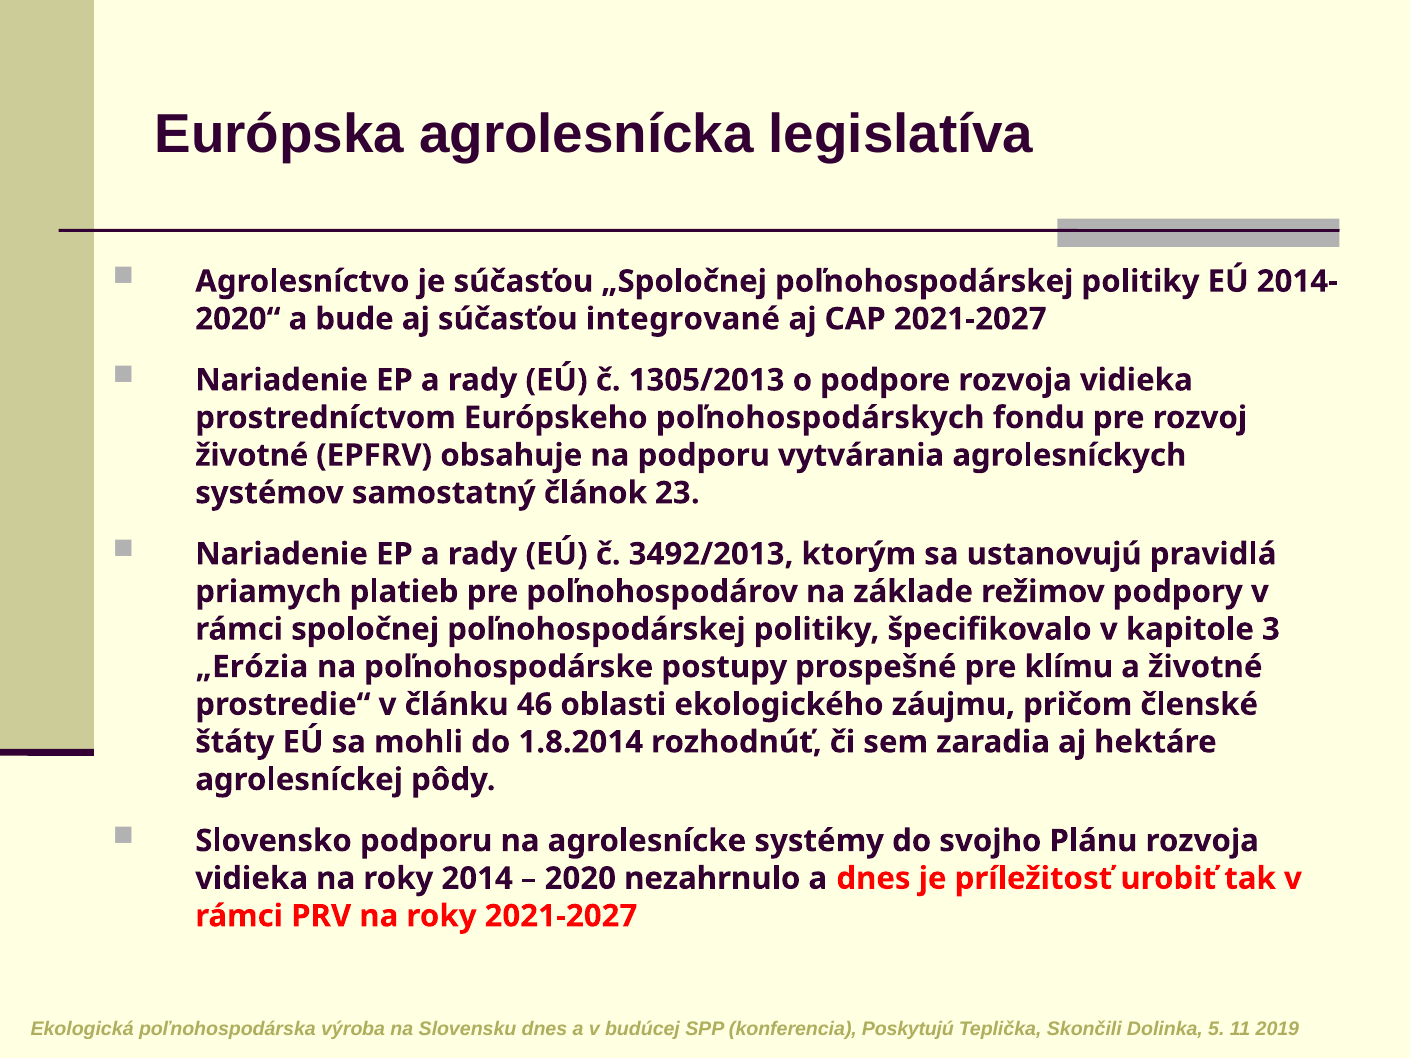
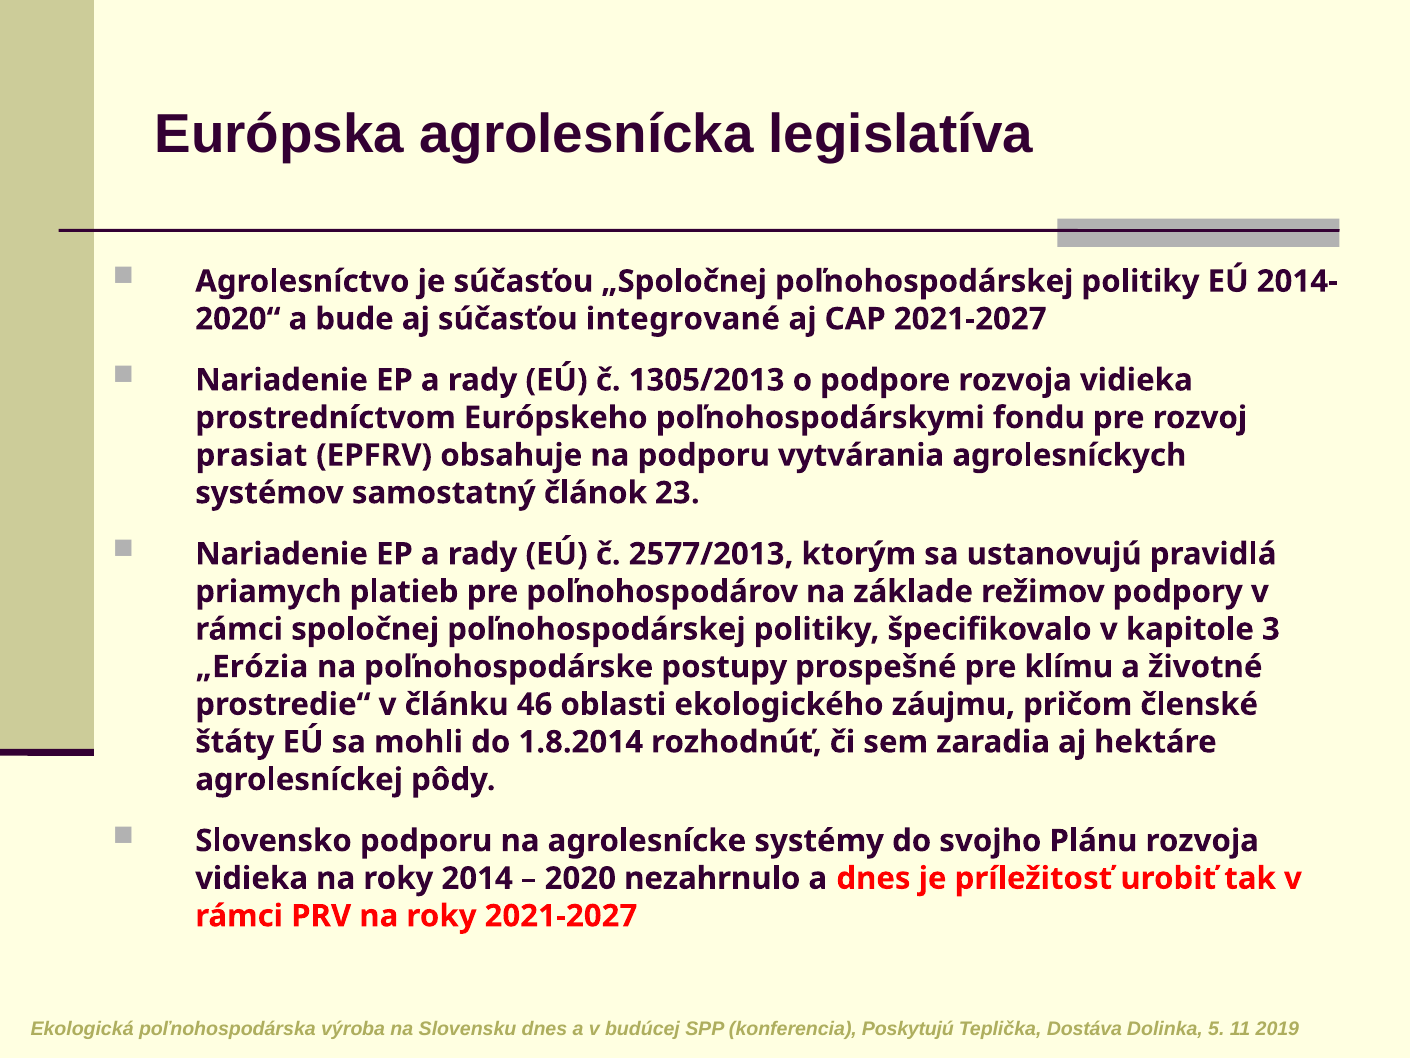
poľnohospodárskych: poľnohospodárskych -> poľnohospodárskymi (820, 418)
životné: životné -> prasiat (252, 455)
3492/2013: 3492/2013 -> 2577/2013 (711, 554)
Skončili: Skončili -> Dostáva (1084, 1029)
